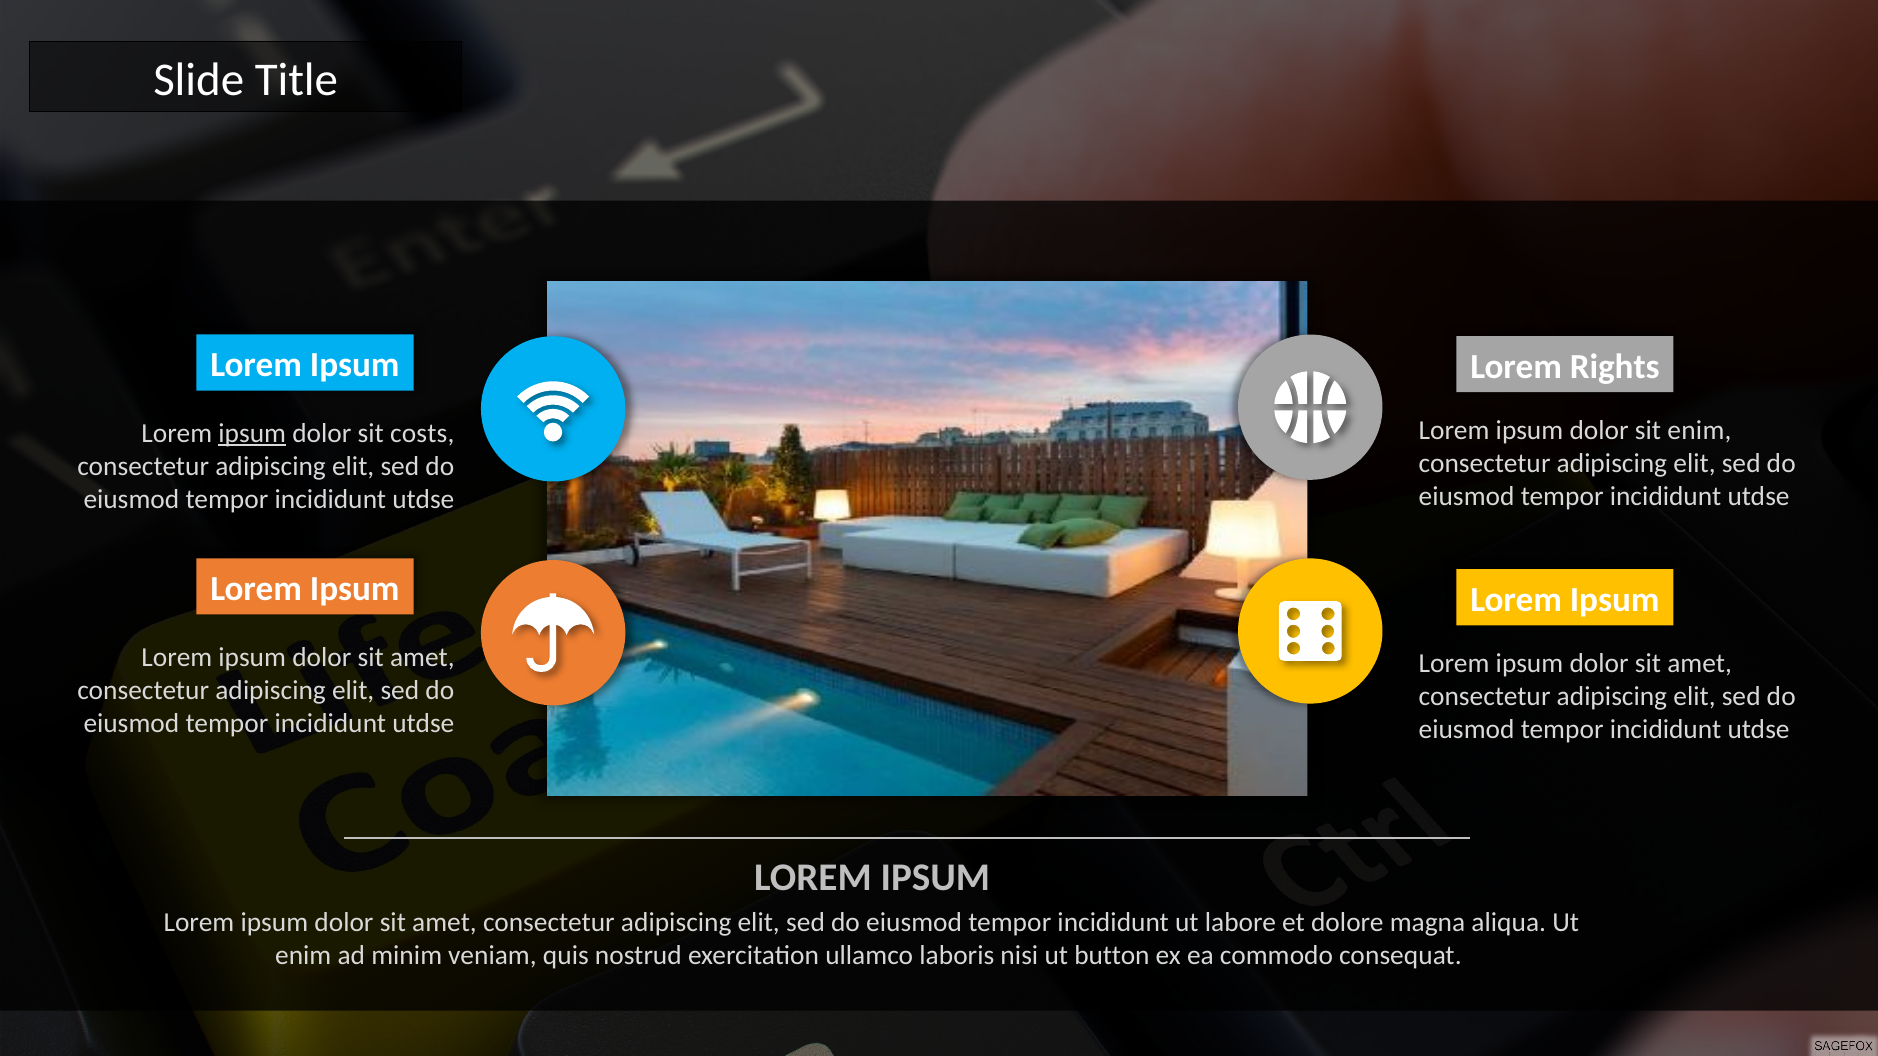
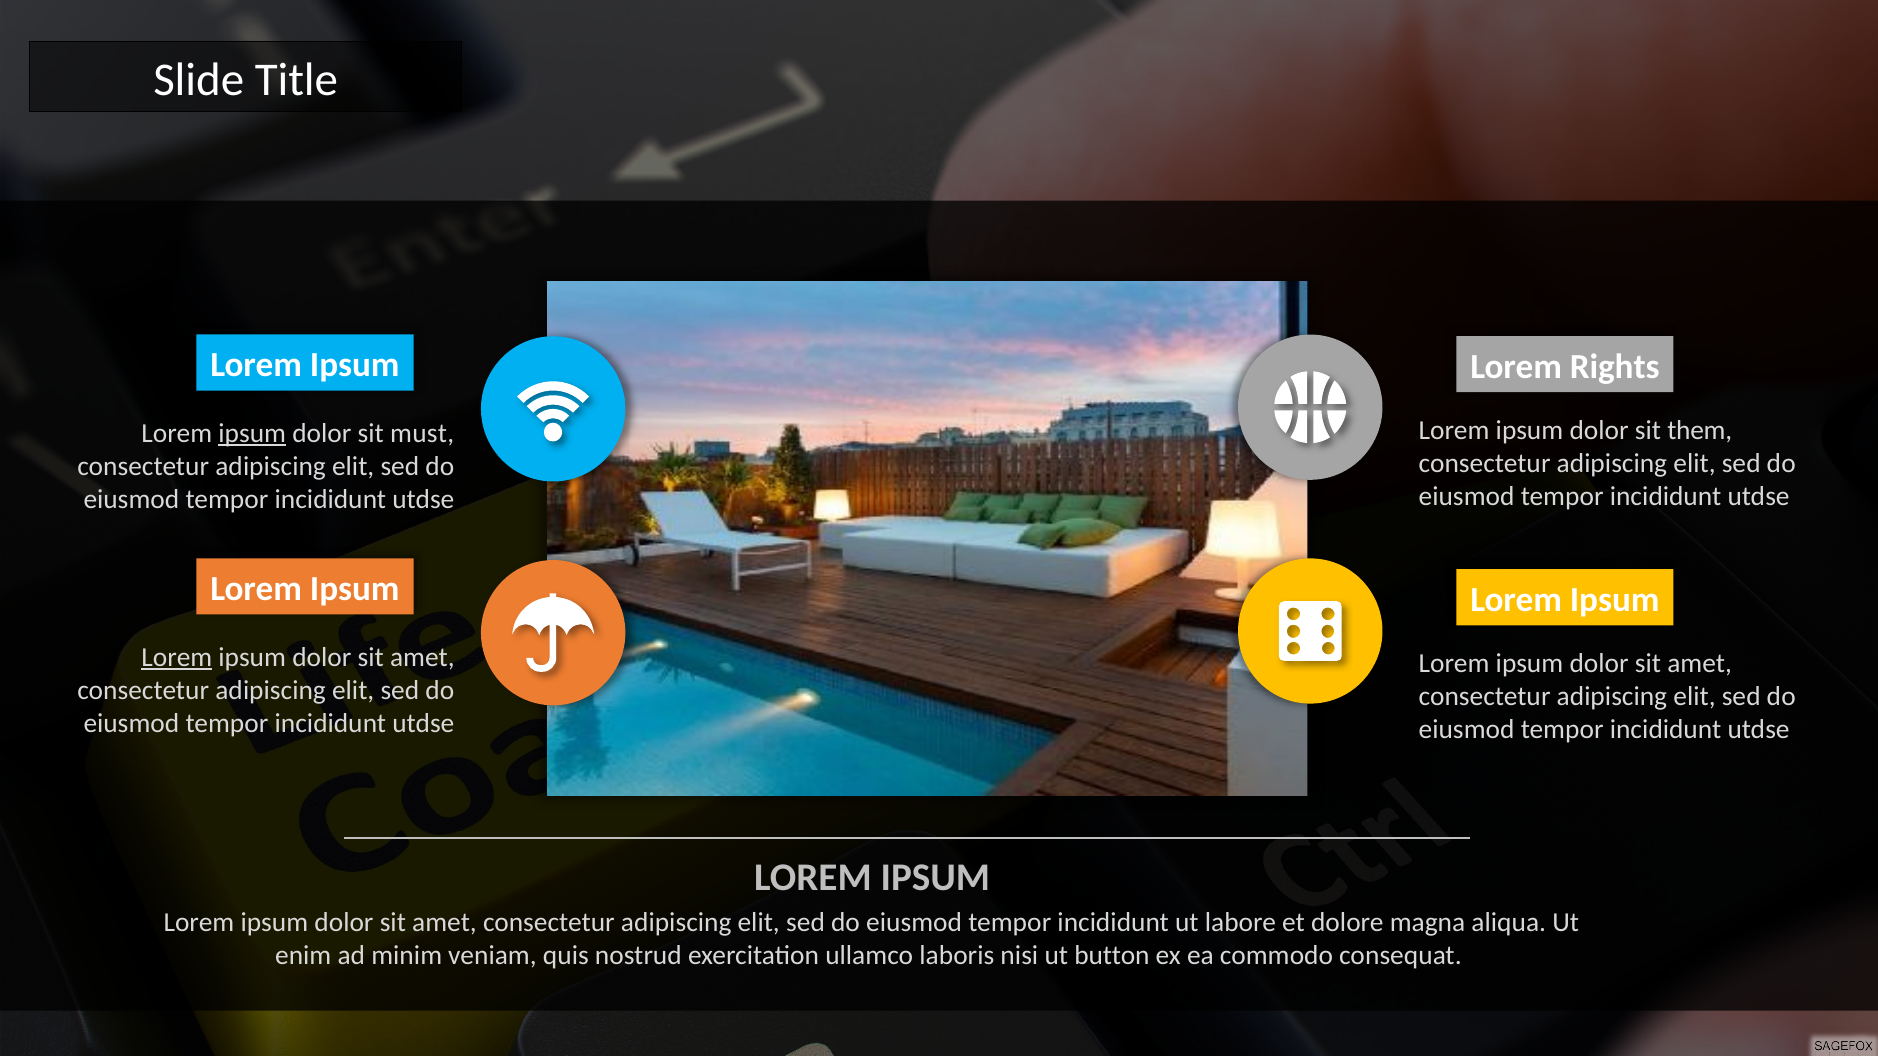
sit enim: enim -> them (1700, 430)
costs: costs -> must (422, 434)
Lorem underline: none -> present (177, 657)
